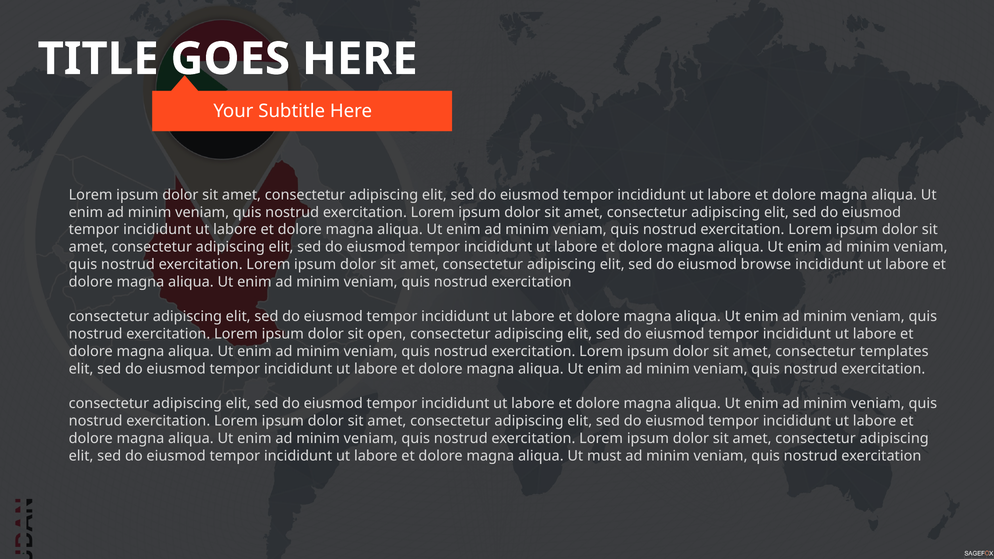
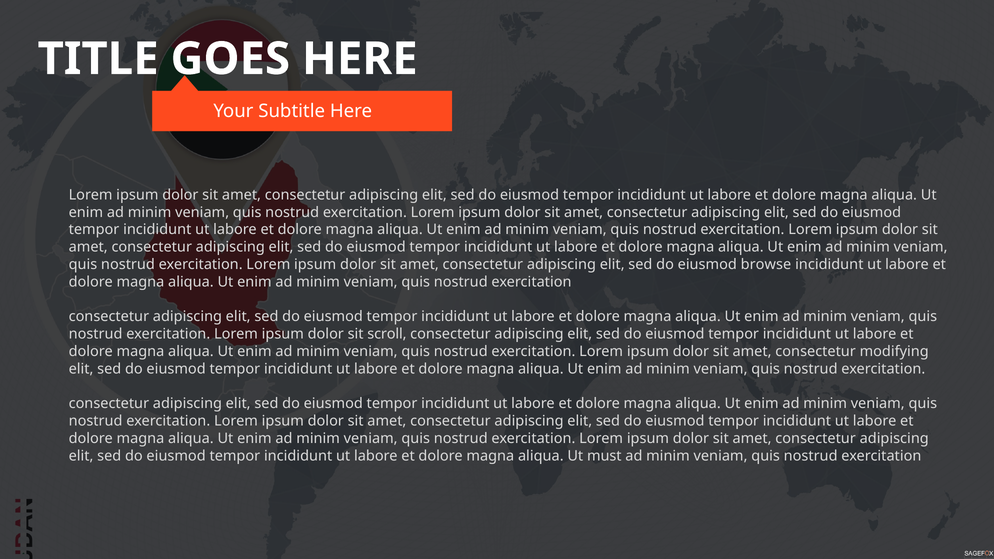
open: open -> scroll (387, 334)
templates: templates -> modifying (894, 352)
